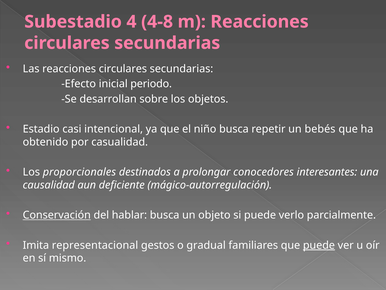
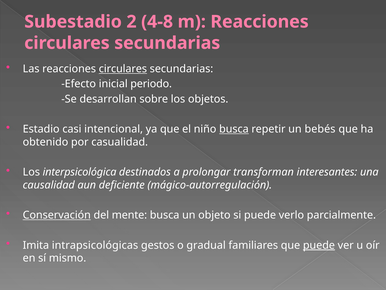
4: 4 -> 2 (131, 22)
circulares underline: none -> present (123, 69)
busca underline: none -> present (234, 129)
proporcionales: proporcionales -> interpsicológica (80, 172)
conocedores: conocedores -> transforman (264, 172)
hablar: hablar -> mente (129, 215)
representacional: representacional -> intrapsicológicas (95, 245)
